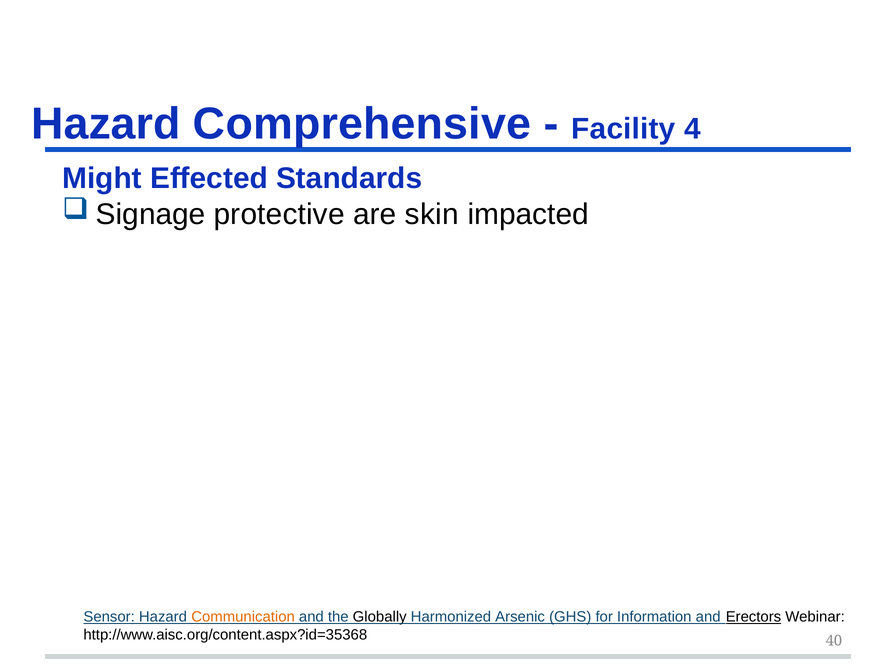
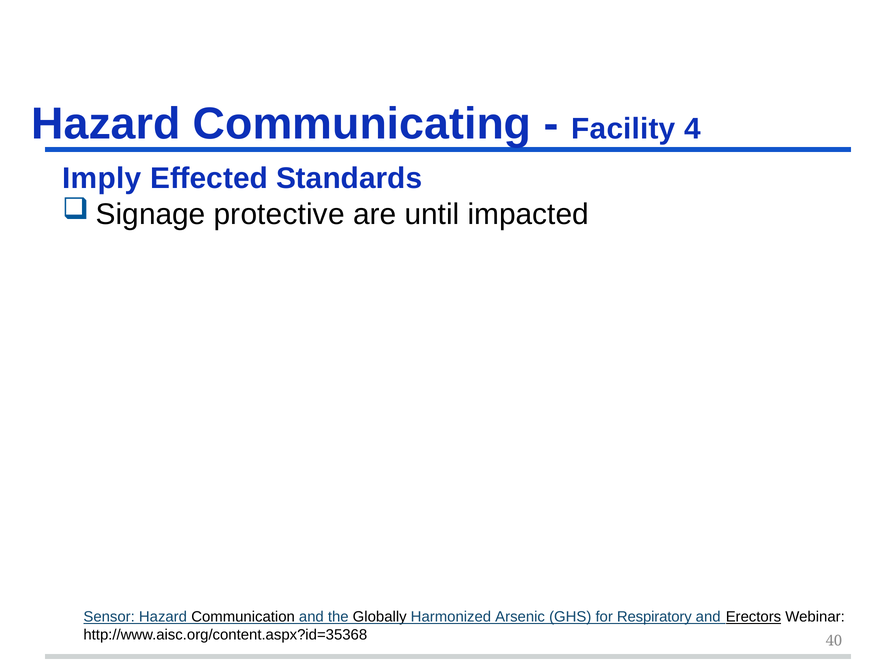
Comprehensive: Comprehensive -> Communicating (362, 124)
Might: Might -> Imply (102, 178)
skin: skin -> until (432, 214)
Communication colour: orange -> black (243, 617)
Information: Information -> Respiratory (654, 617)
